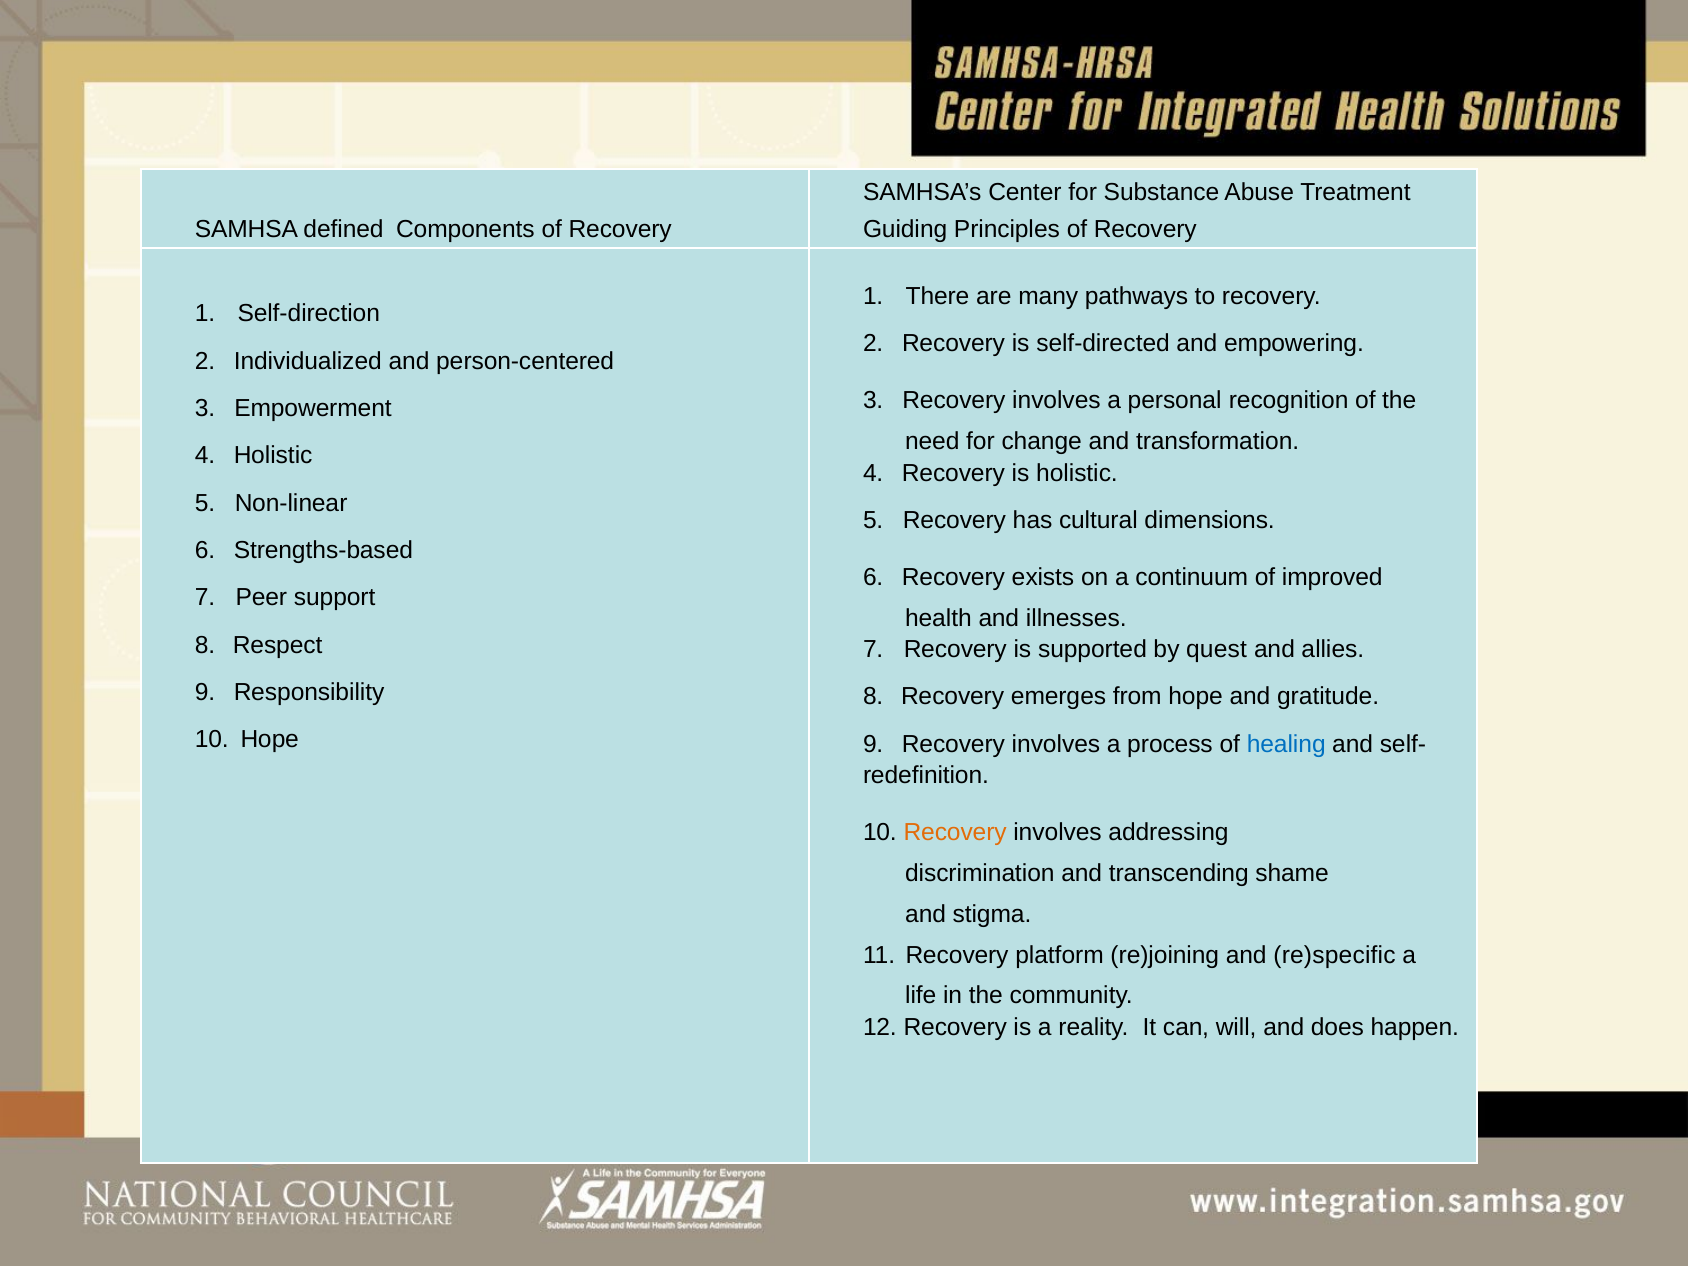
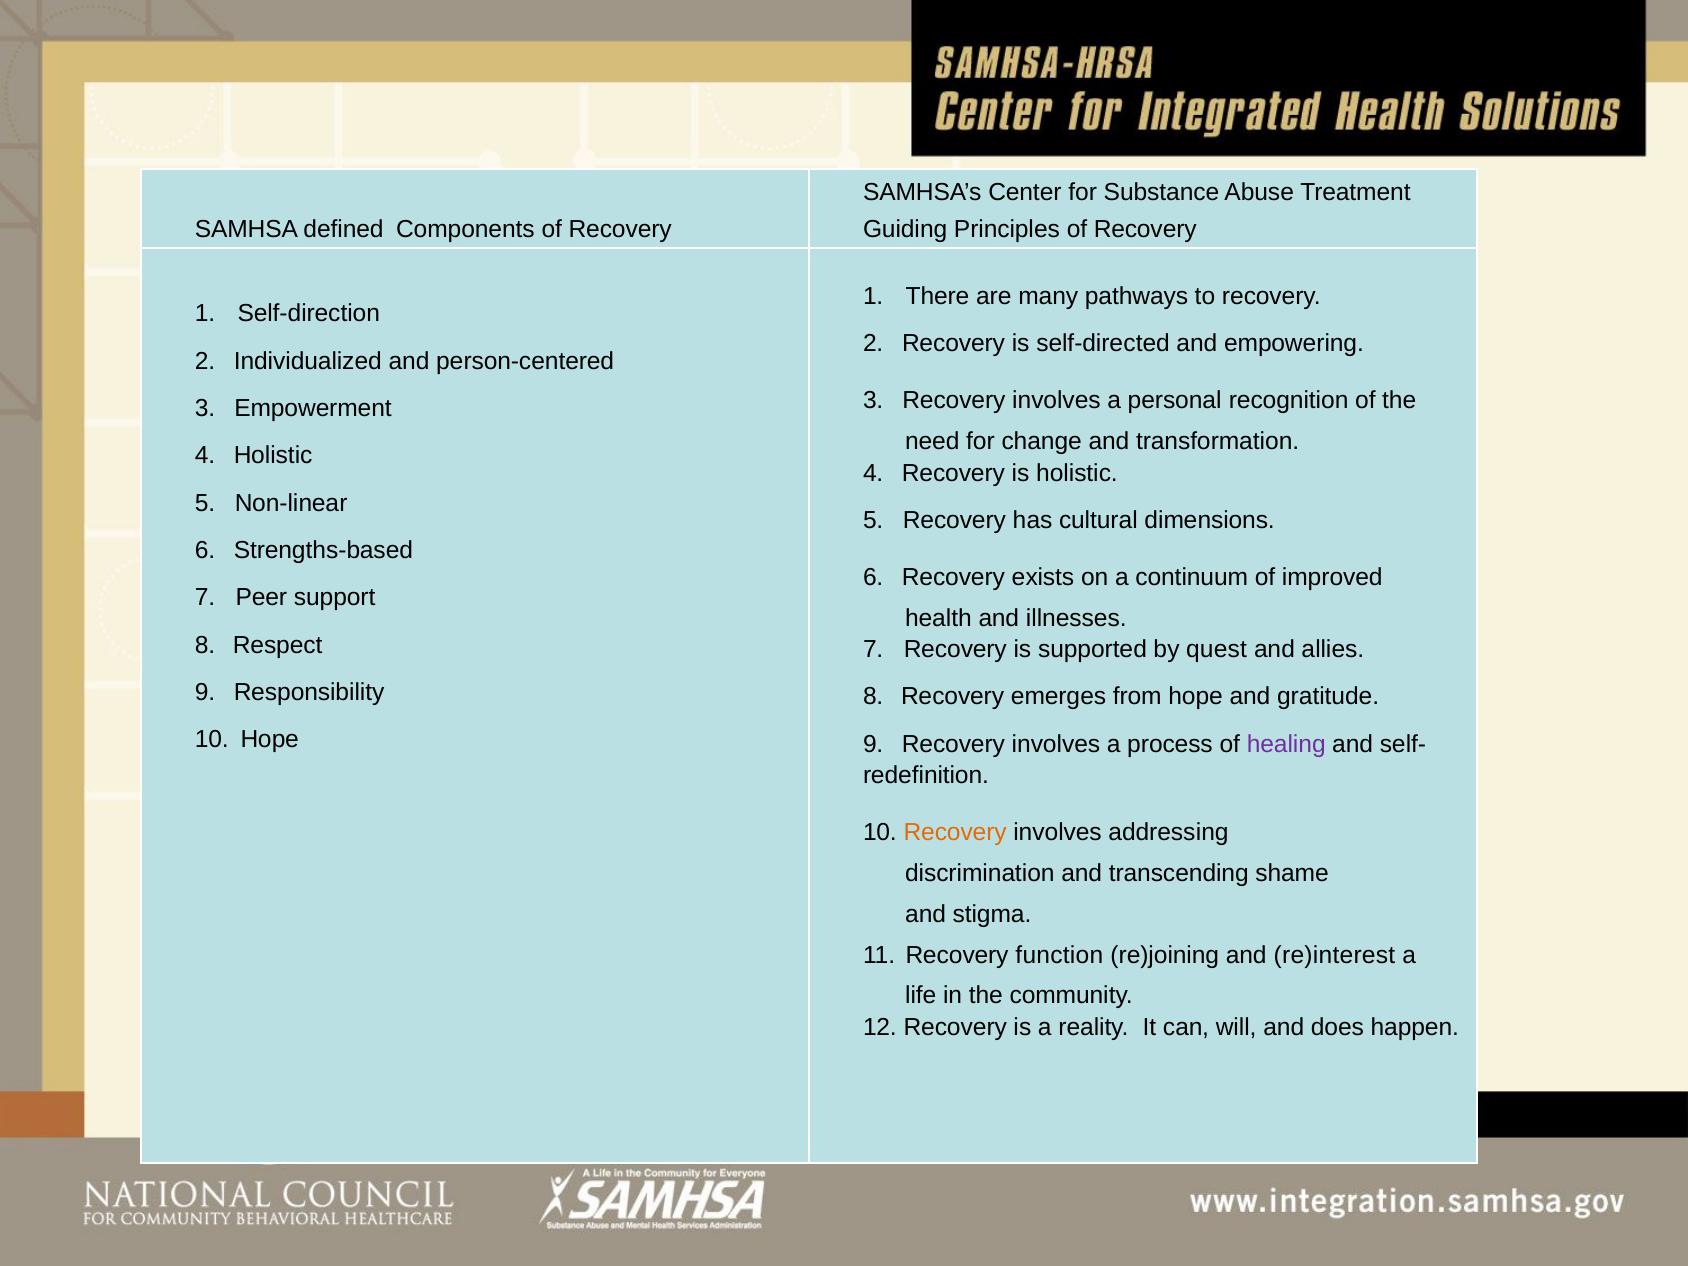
healing colour: blue -> purple (1286, 744)
platform: platform -> function (1059, 955)
re)specific: re)specific -> re)interest (1334, 955)
